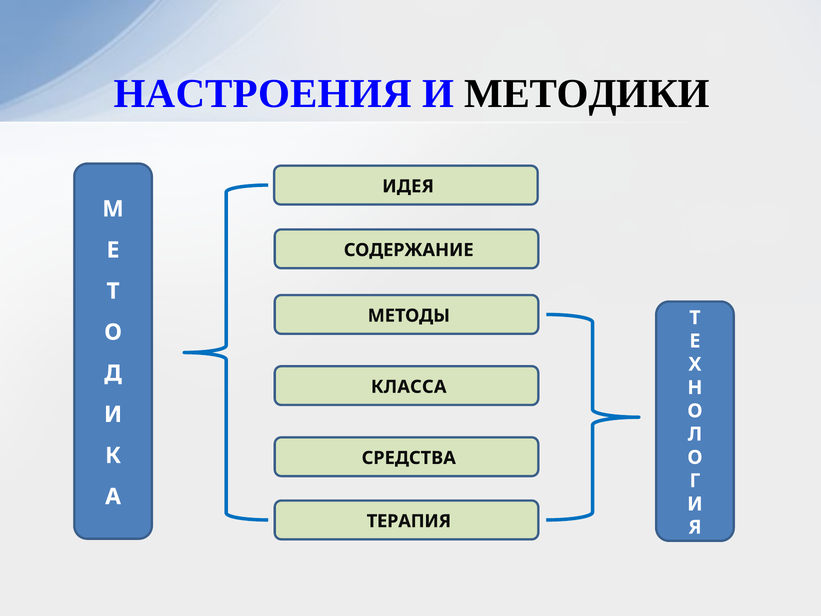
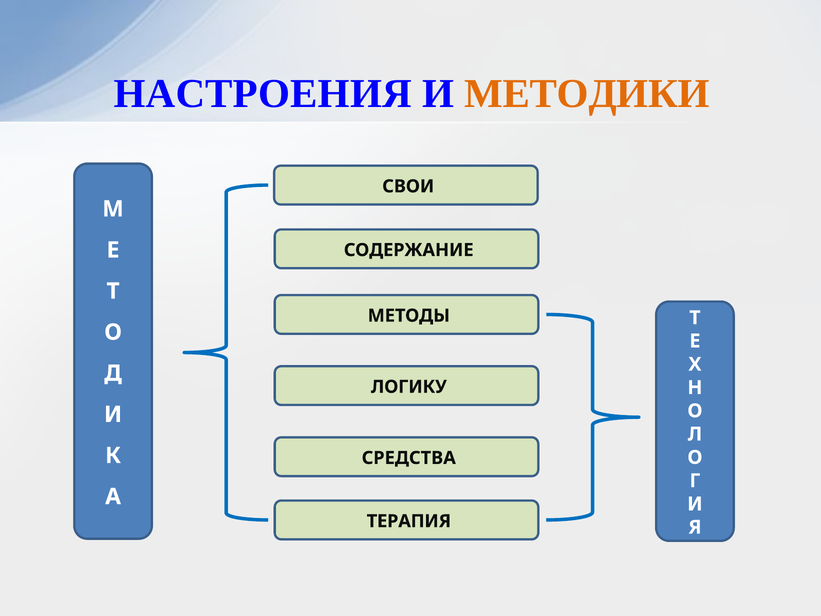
МЕТОДИКИ colour: black -> orange (587, 94)
ИДЕЯ: ИДЕЯ -> СВОИ (408, 186)
КЛАССА: КЛАССА -> ЛОГИКУ (409, 387)
